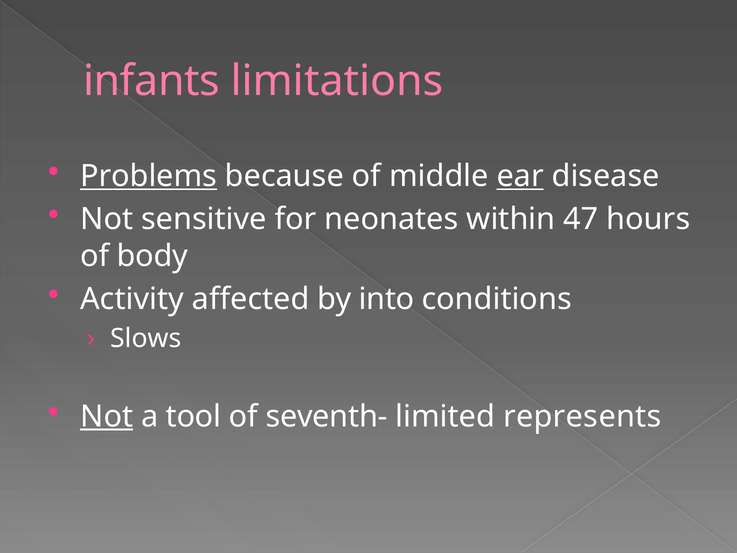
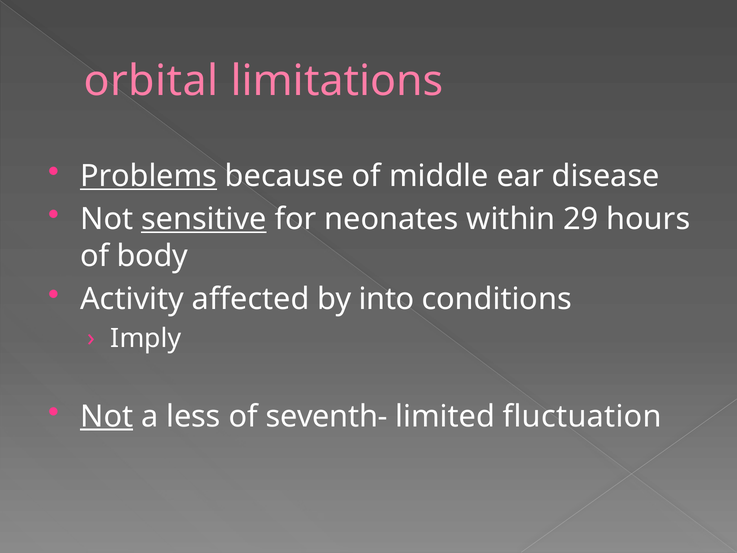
infants: infants -> orbital (151, 81)
ear underline: present -> none (520, 176)
sensitive underline: none -> present (204, 219)
47: 47 -> 29 (581, 219)
Slows: Slows -> Imply (146, 338)
tool: tool -> less (193, 416)
represents: represents -> fluctuation (582, 416)
